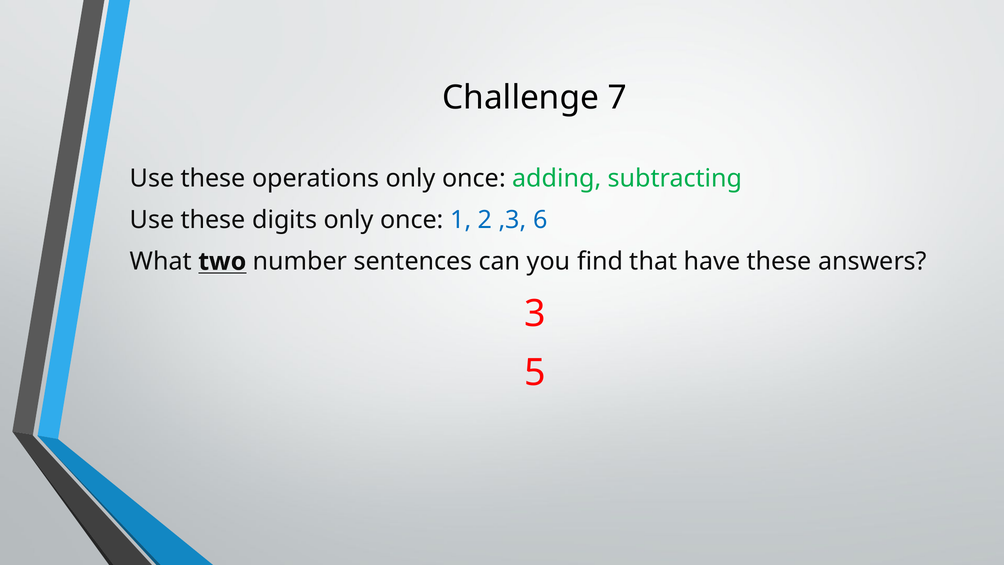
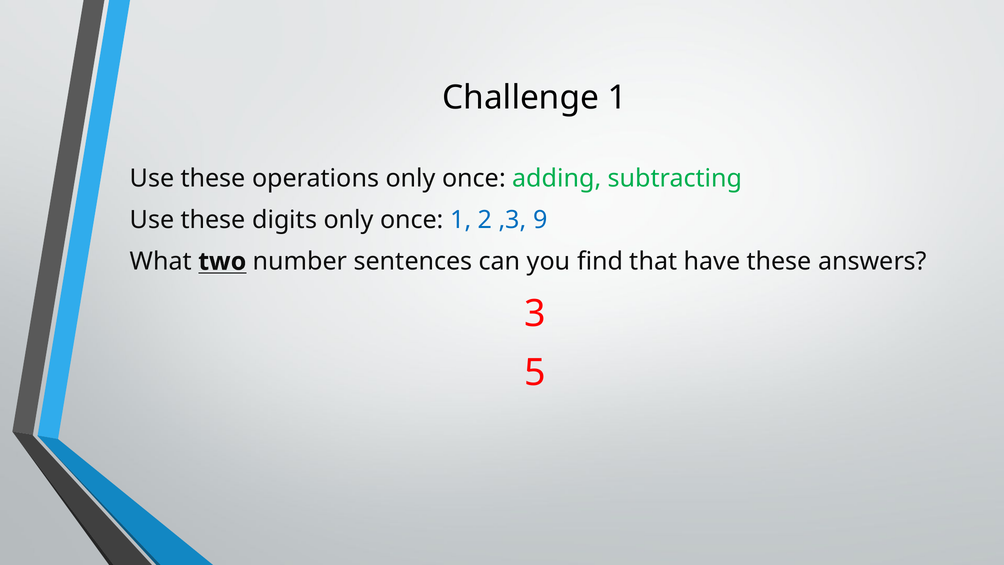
Challenge 7: 7 -> 1 (617, 98)
6: 6 -> 9 (540, 220)
